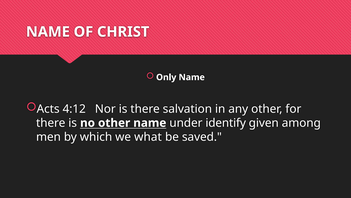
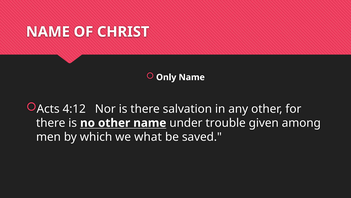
identify: identify -> trouble (226, 123)
